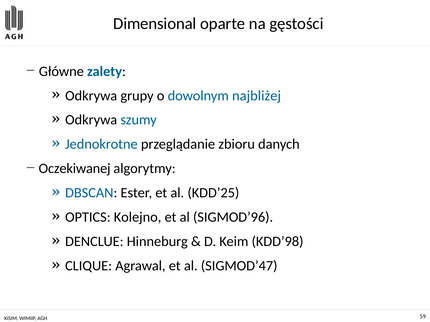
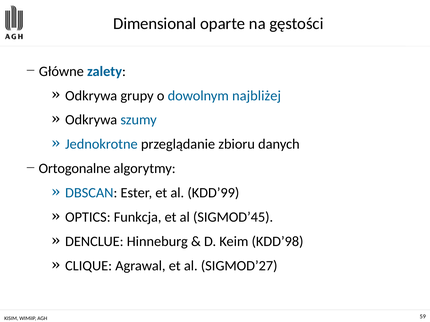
Oczekiwanej: Oczekiwanej -> Ortogonalne (75, 169)
KDD’25: KDD’25 -> KDD’99 (213, 193)
Kolejno: Kolejno -> Funkcja (138, 218)
SIGMOD’96: SIGMOD’96 -> SIGMOD’45 (233, 218)
SIGMOD’47: SIGMOD’47 -> SIGMOD’27 (239, 266)
